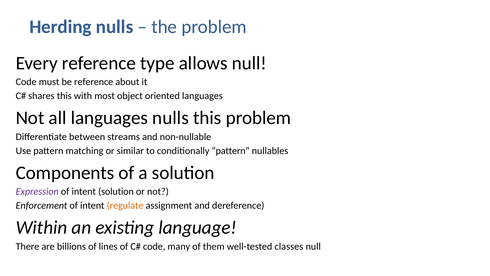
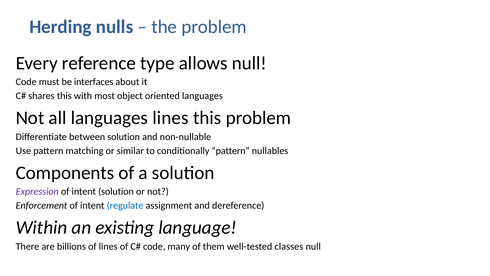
be reference: reference -> interfaces (94, 82)
languages nulls: nulls -> lines (171, 118)
between streams: streams -> solution (124, 137)
regulate colour: orange -> blue (125, 205)
